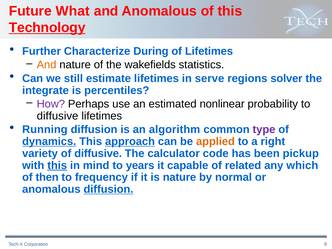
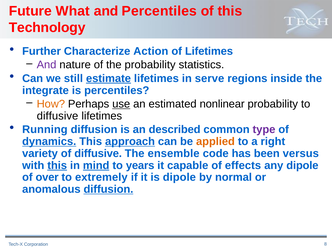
and Anomalous: Anomalous -> Percentiles (159, 11)
Technology underline: present -> none (47, 28)
During: During -> Action (151, 51)
And colour: orange -> purple (47, 65)
the wakefields: wakefields -> probability (150, 65)
estimate underline: none -> present (108, 78)
solver: solver -> inside (286, 78)
How colour: purple -> orange (51, 104)
use underline: none -> present (121, 104)
algorithm: algorithm -> described (175, 130)
calculator: calculator -> ensemble (174, 153)
pickup: pickup -> versus (301, 153)
mind underline: none -> present (96, 165)
related: related -> effects (243, 165)
any which: which -> dipole (302, 165)
then: then -> over (47, 177)
frequency: frequency -> extremely (101, 177)
is nature: nature -> dipole (179, 177)
